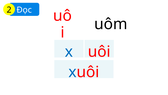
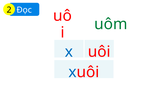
uôm colour: black -> green (111, 24)
